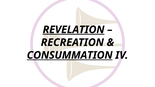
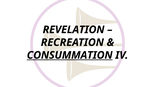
REVELATION underline: present -> none (74, 30)
